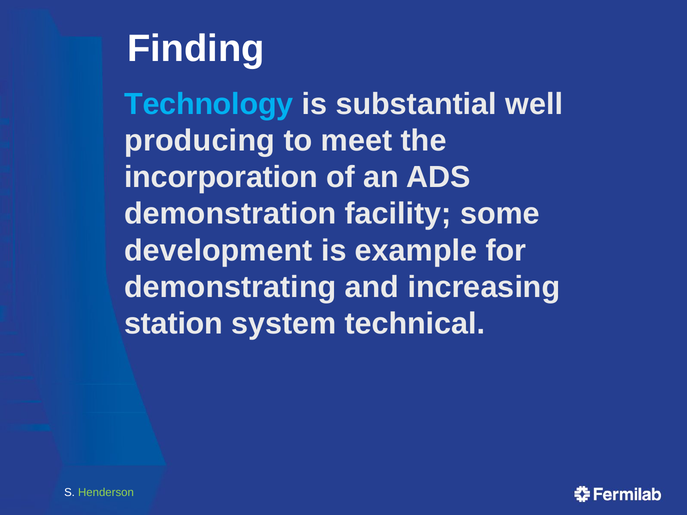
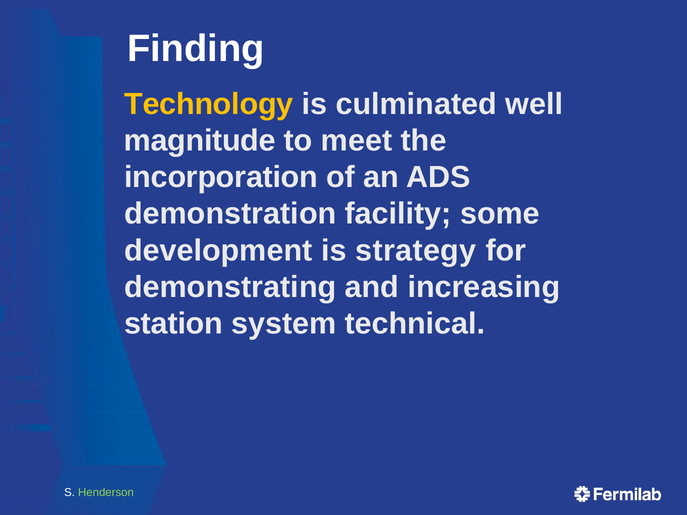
Technology colour: light blue -> yellow (209, 104)
substantial: substantial -> culminated (416, 104)
producing: producing -> magnitude (200, 141)
example: example -> strategy (416, 251)
